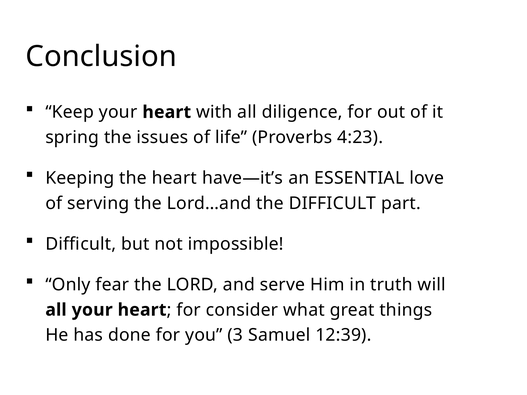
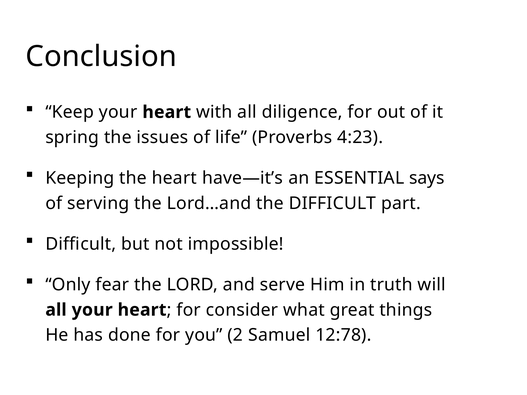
love: love -> says (427, 178)
3: 3 -> 2 (235, 335)
12:39: 12:39 -> 12:78 (343, 335)
